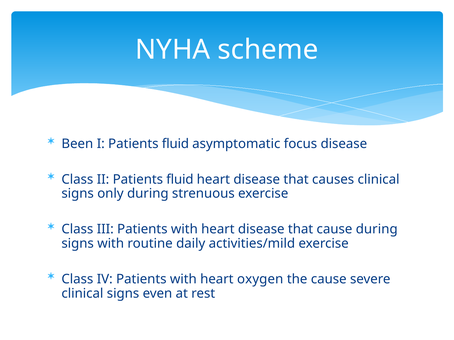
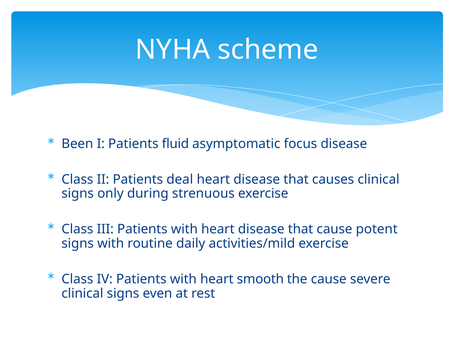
II Patients fluid: fluid -> deal (180, 180)
cause during: during -> potent (377, 230)
oxygen: oxygen -> smooth (260, 279)
